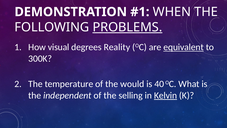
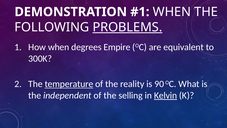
How visual: visual -> when (59, 47)
Reality: Reality -> Empire (117, 47)
equivalent underline: present -> none (184, 47)
temperature underline: none -> present (69, 84)
would: would -> reality (132, 84)
40: 40 -> 90 (159, 84)
